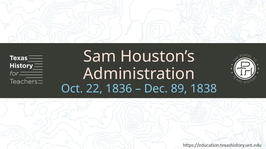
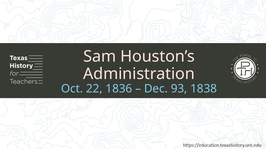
89: 89 -> 93 (179, 89)
